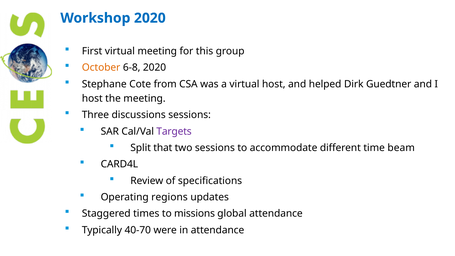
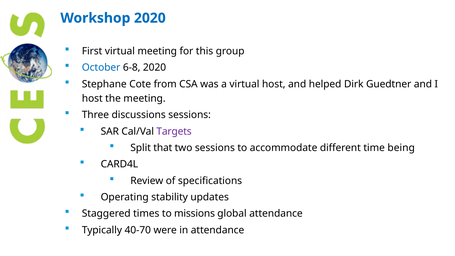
October colour: orange -> blue (101, 68)
beam: beam -> being (401, 148)
regions: regions -> stability (170, 197)
